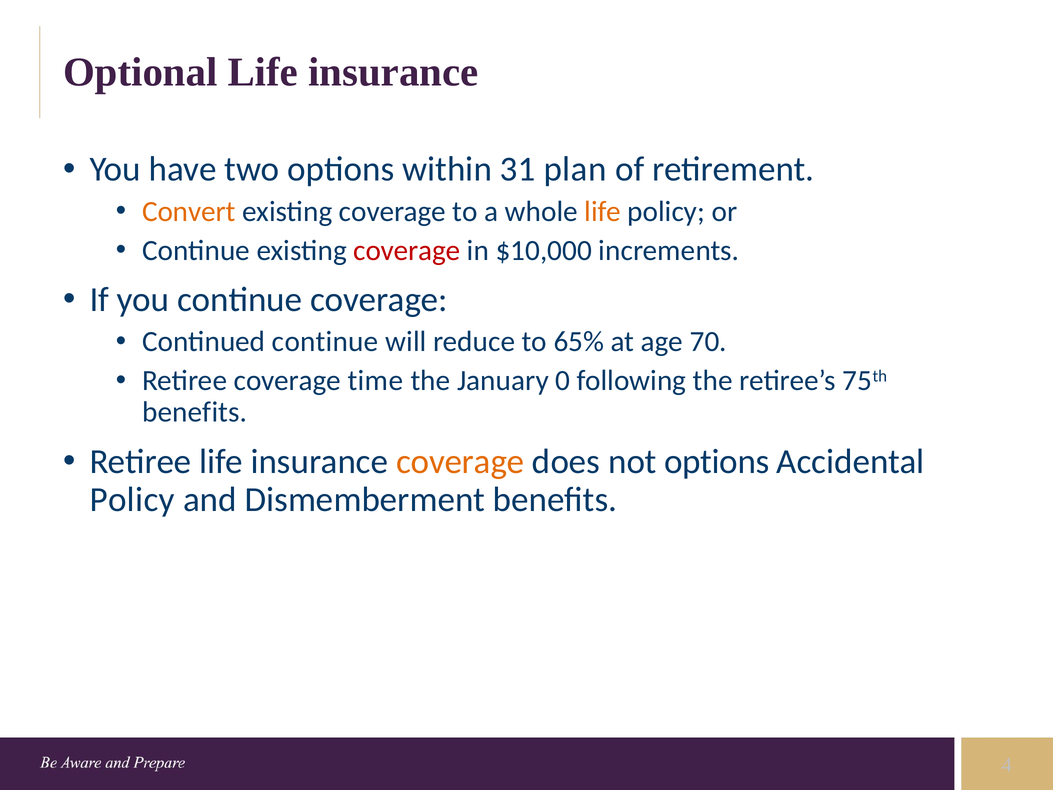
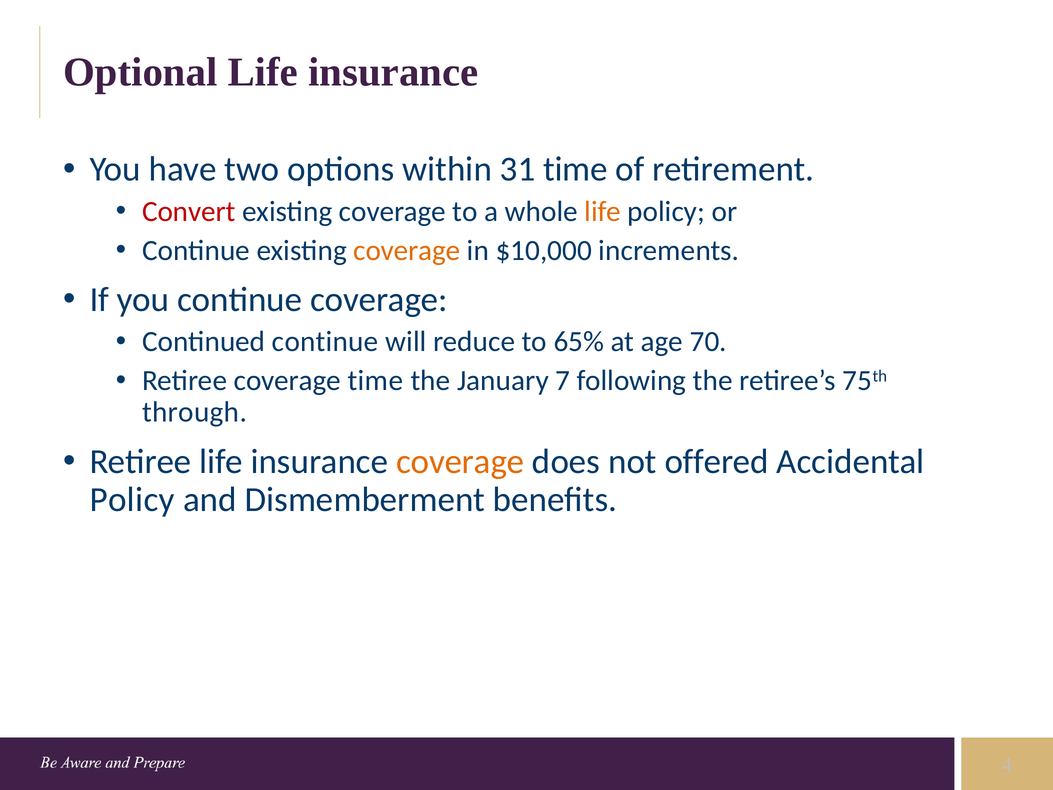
31 plan: plan -> time (575, 169)
Convert colour: orange -> red (189, 211)
coverage colour: red -> orange (407, 250)
0: 0 -> 7 (563, 381)
benefits: benefits -> through (195, 412)
not options: options -> offered (717, 462)
